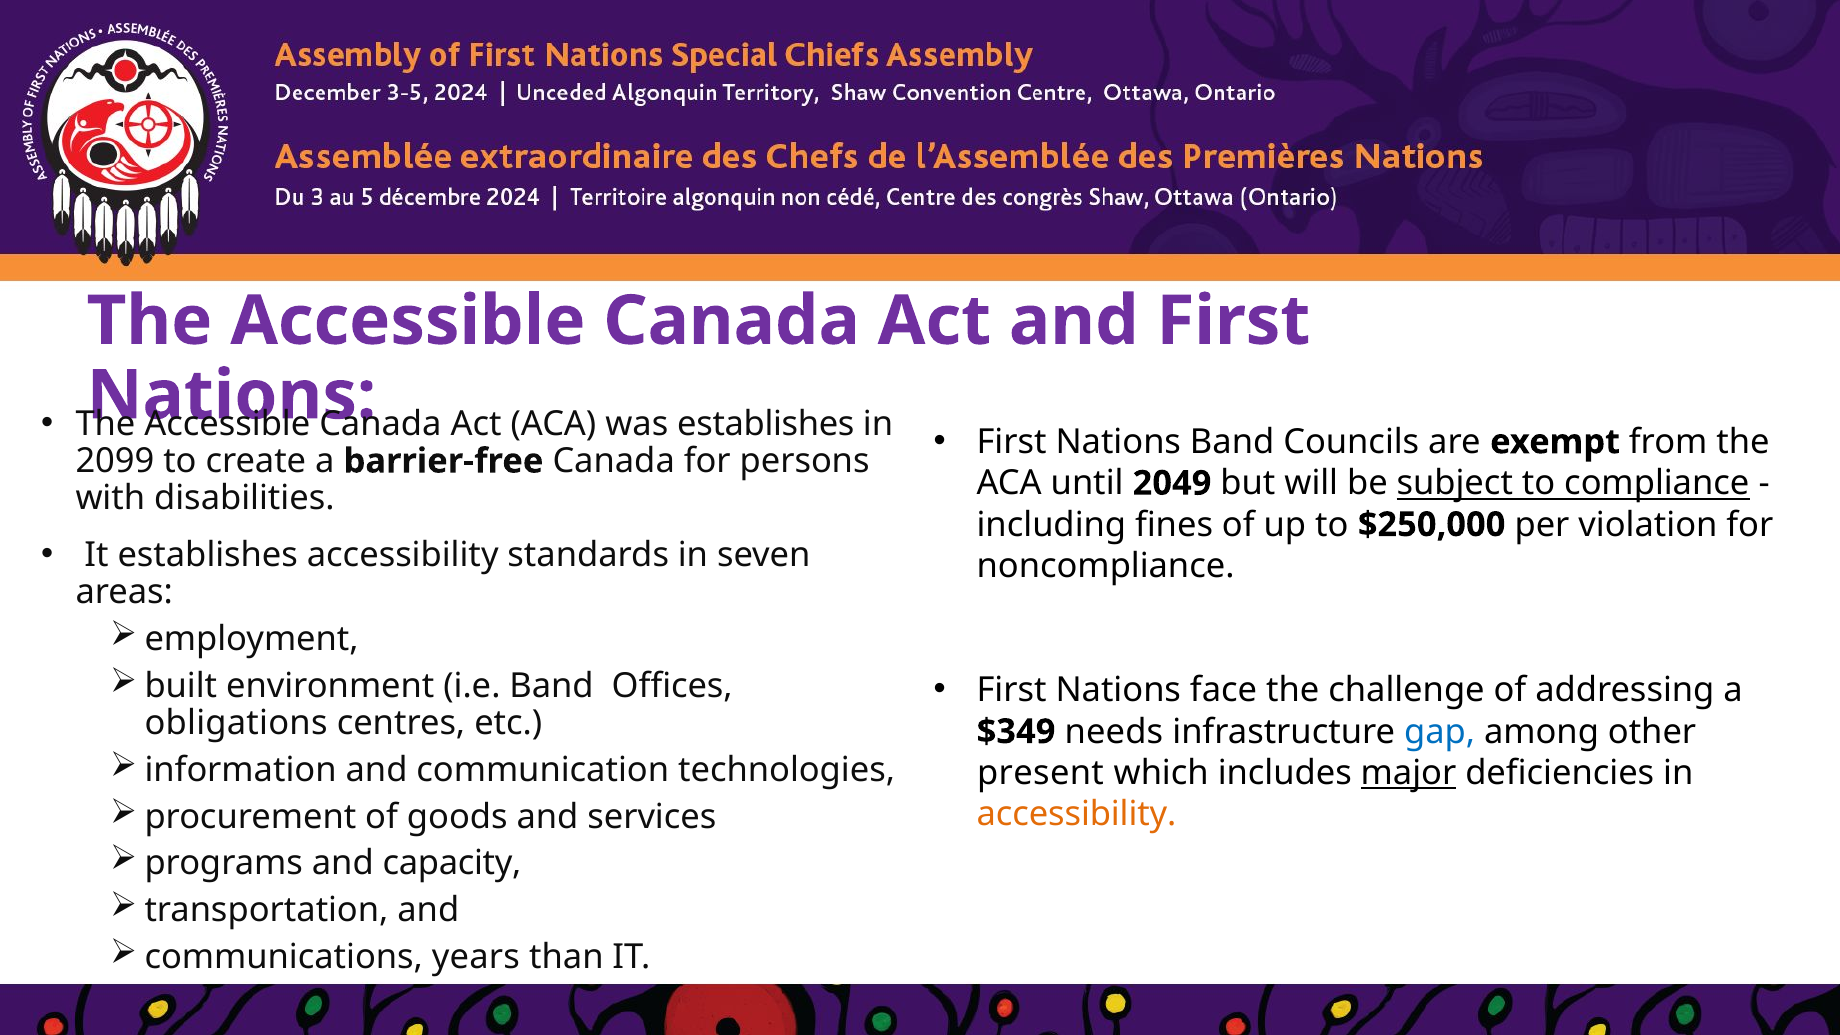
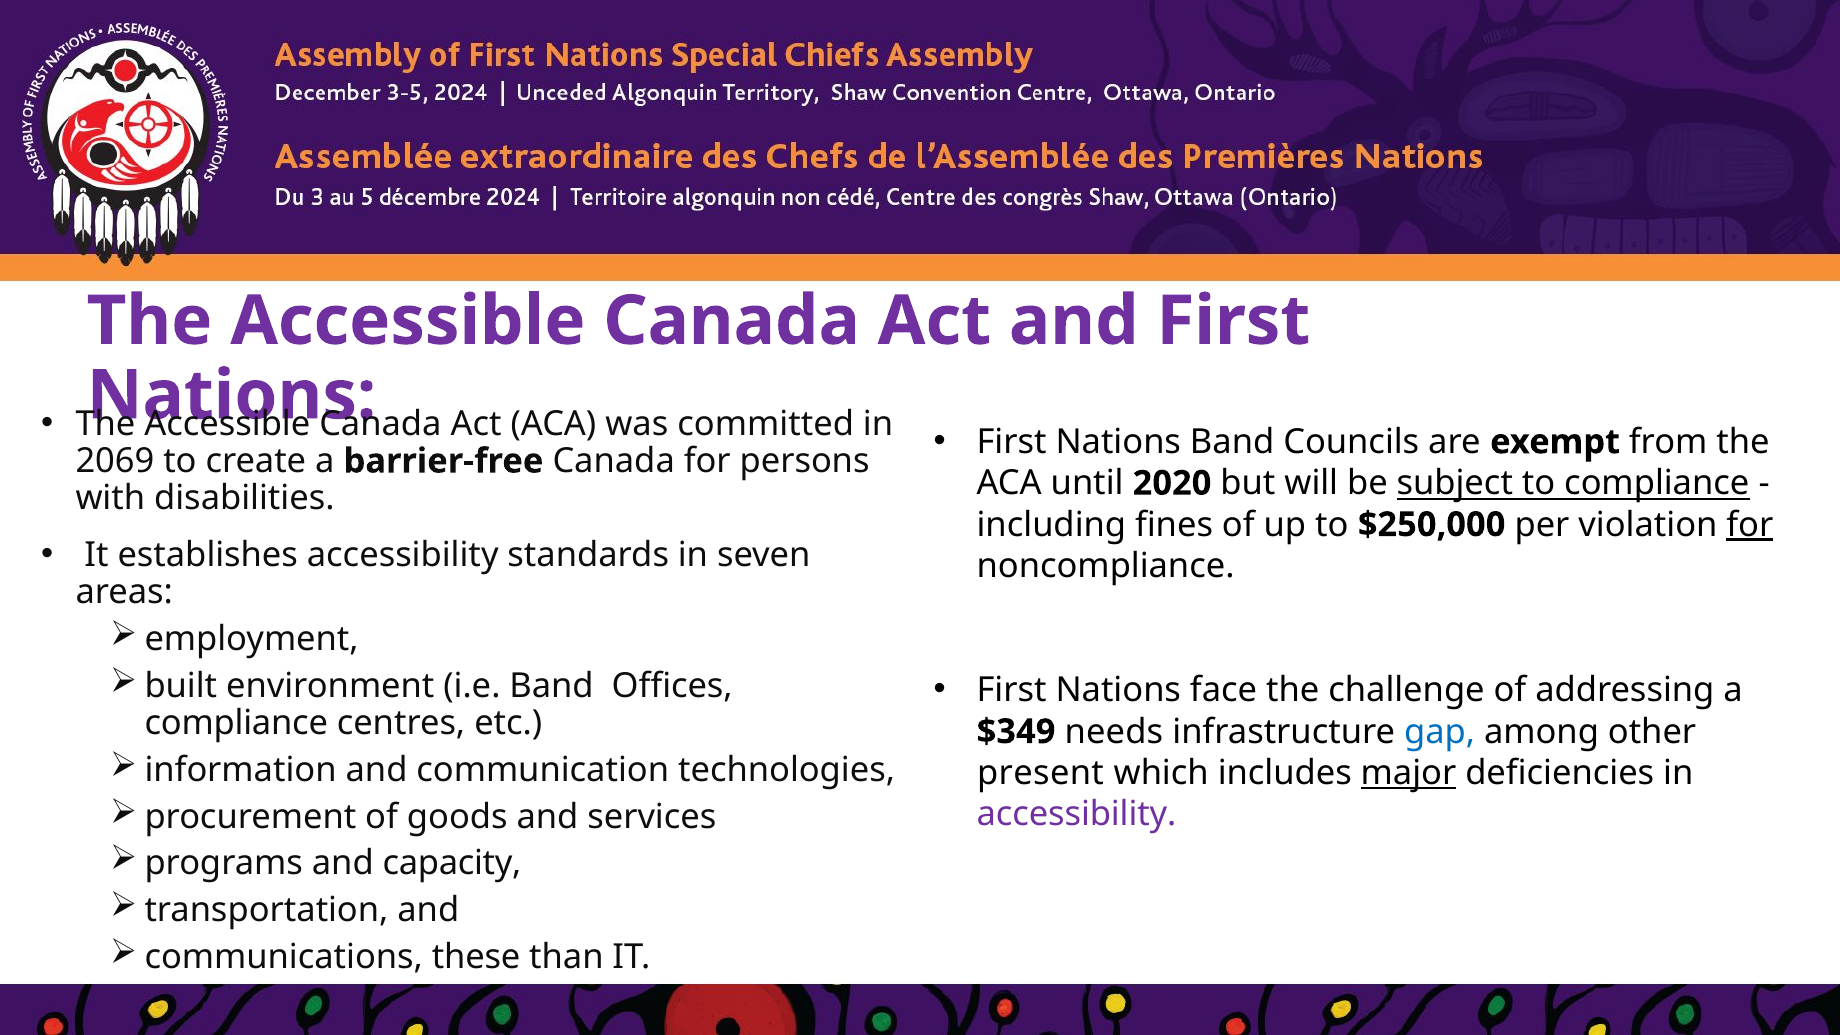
was establishes: establishes -> committed (766, 424)
2099: 2099 -> 2069 (115, 461)
2049: 2049 -> 2020 (1172, 483)
for underline: none -> present (1750, 525)
obligations: obligations -> compliance (236, 723)
accessibility colour: orange -> purple (1077, 814)
years: years -> these (476, 957)
